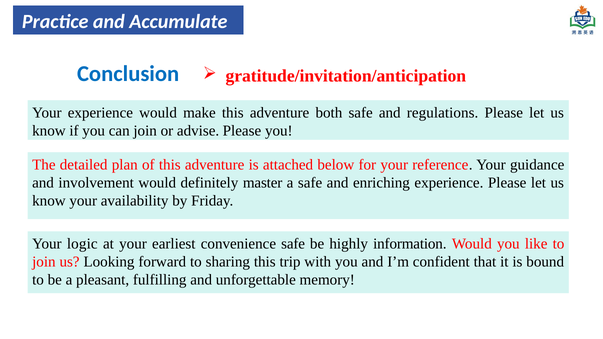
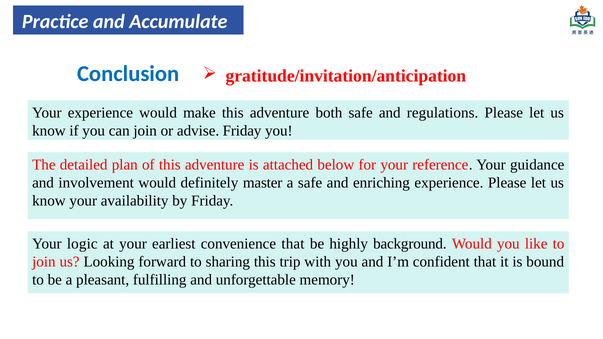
advise Please: Please -> Friday (242, 131)
convenience safe: safe -> that (293, 244)
information: information -> background (410, 244)
